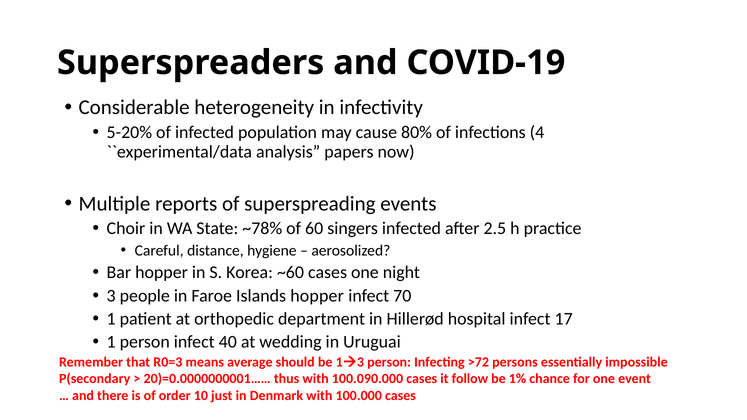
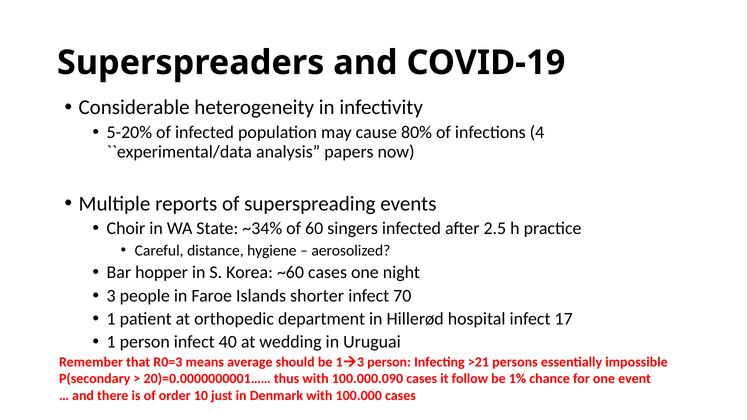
~78%: ~78% -> ~34% (262, 229)
Islands hopper: hopper -> shorter (317, 296)
>72: >72 -> >21 (478, 362)
100.090.000: 100.090.000 -> 100.000.090 (367, 379)
